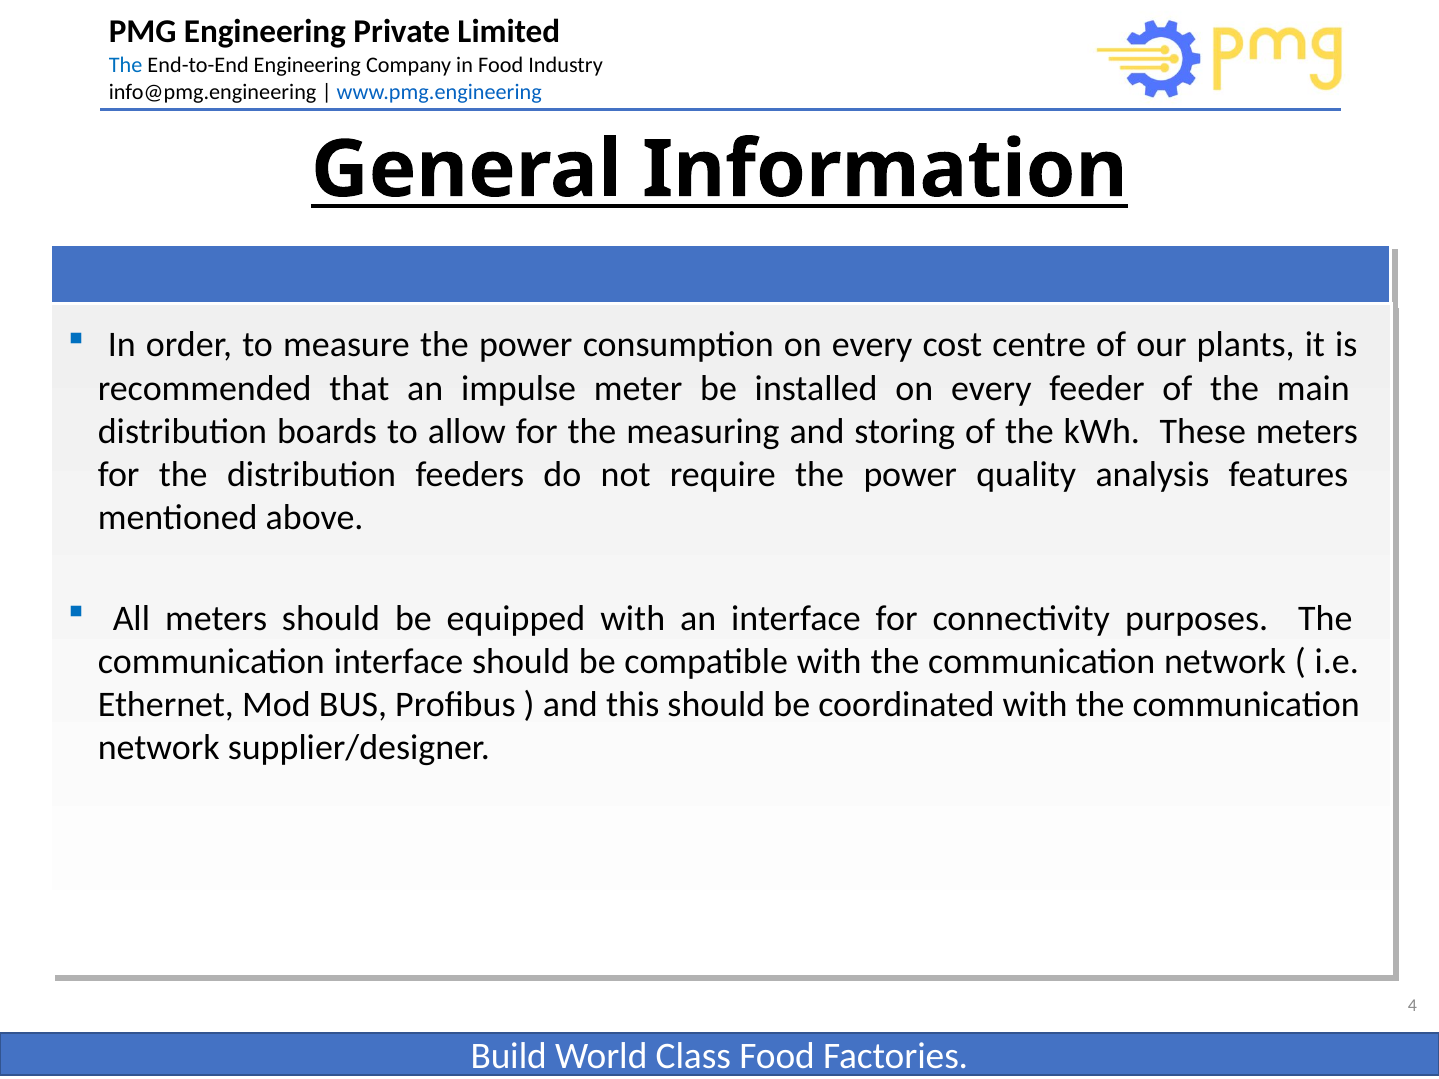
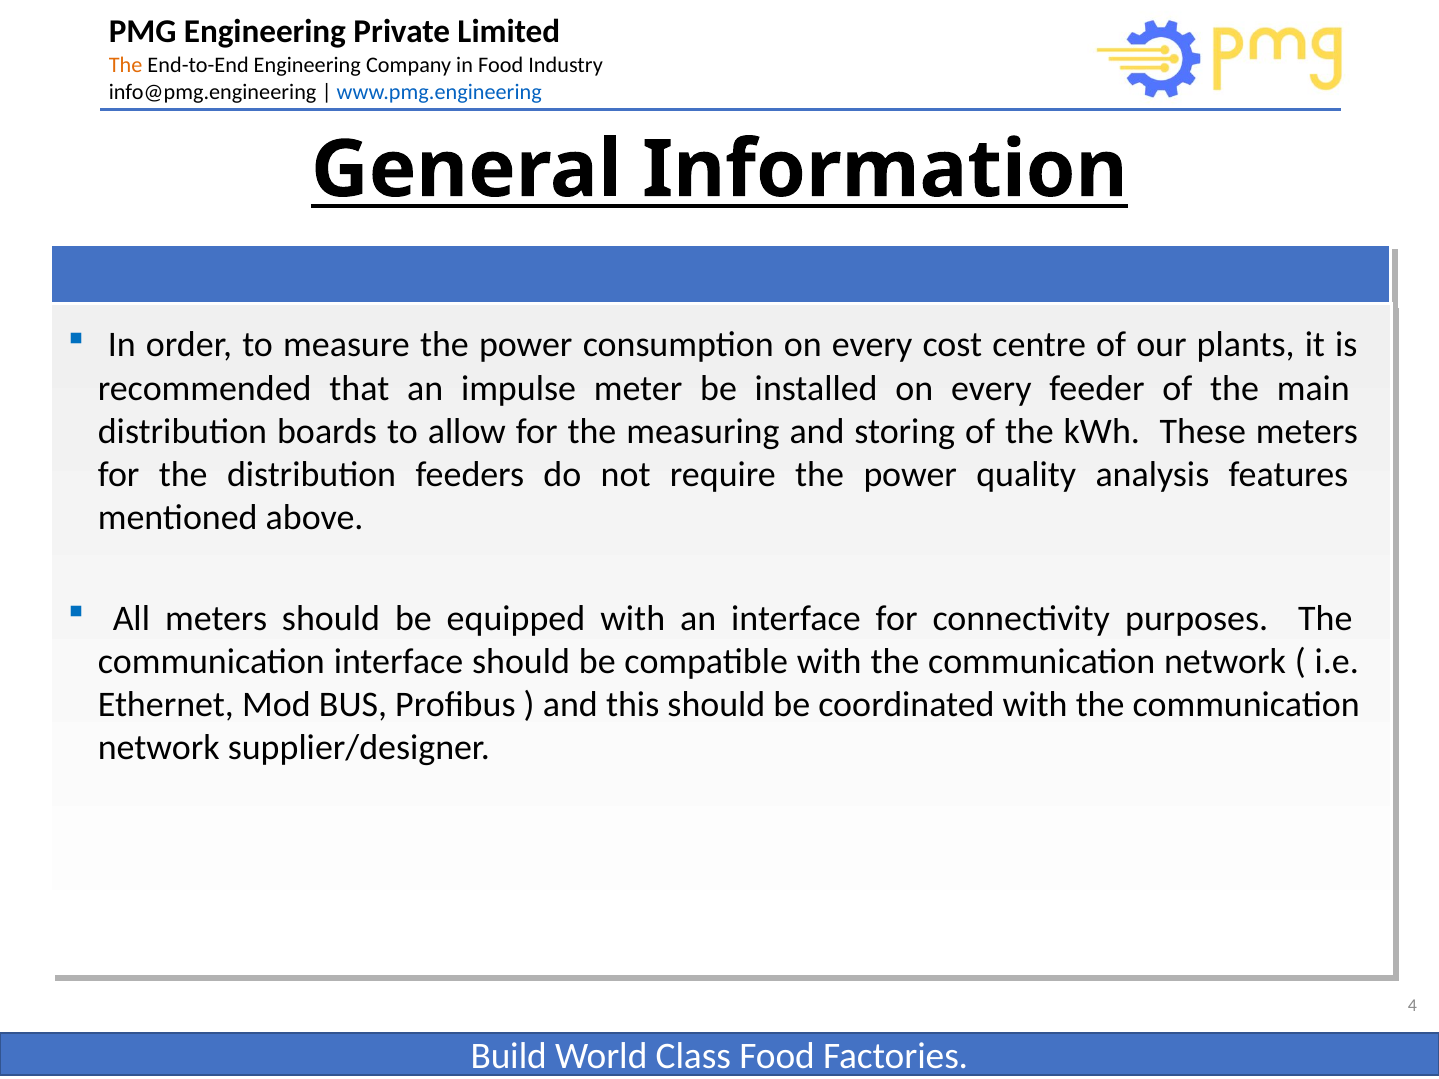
The colour: blue -> orange (126, 65)
